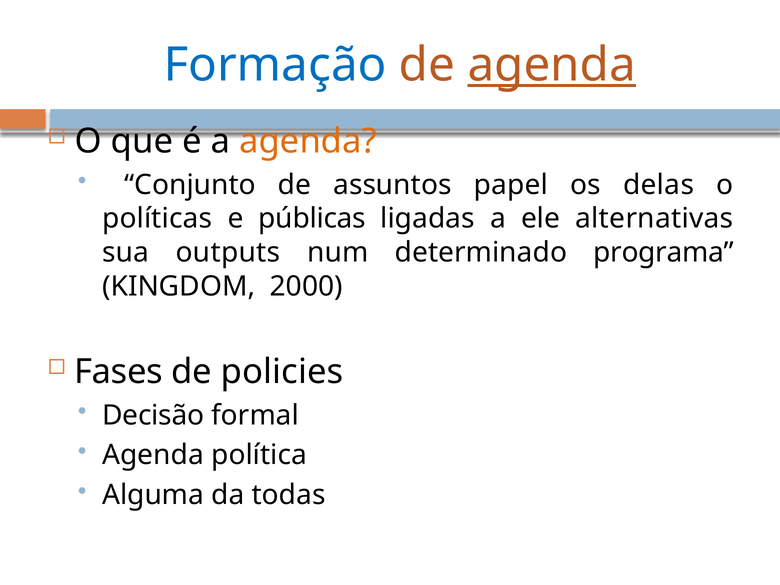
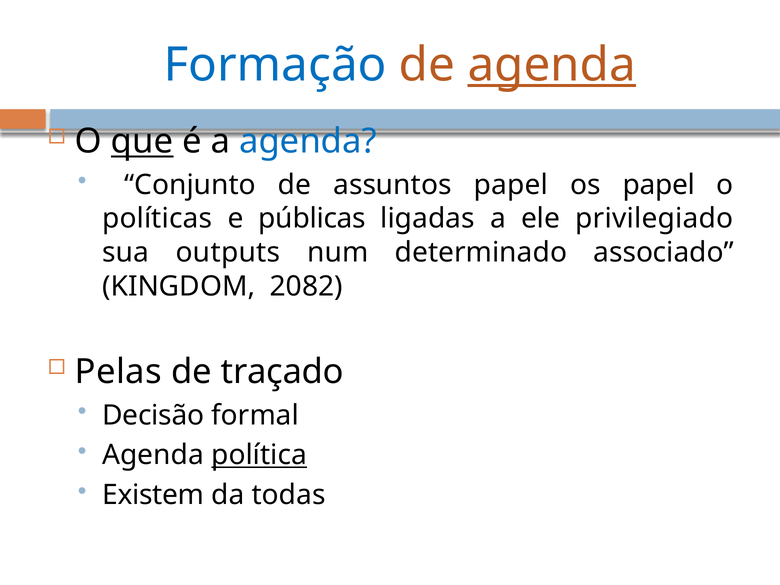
que underline: none -> present (142, 141)
agenda colour: orange -> blue (308, 141)
os delas: delas -> papel (659, 185)
alternativas: alternativas -> privilegiado (654, 219)
programa: programa -> associado (664, 252)
2000: 2000 -> 2082 (306, 286)
Fases: Fases -> Pelas (118, 372)
policies: policies -> traçado (282, 372)
política underline: none -> present (259, 455)
Alguma: Alguma -> Existem (153, 495)
